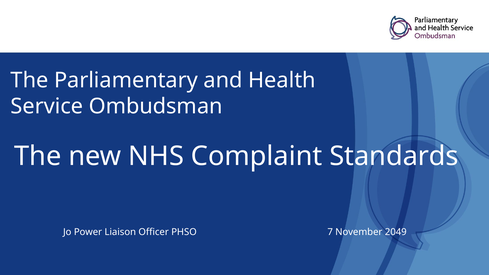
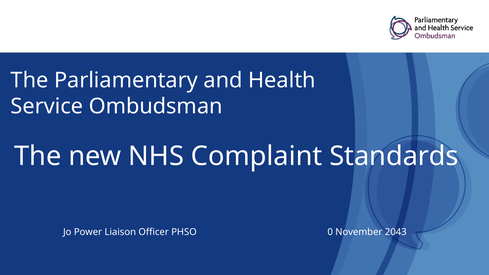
7: 7 -> 0 (330, 232)
2049: 2049 -> 2043 (396, 232)
